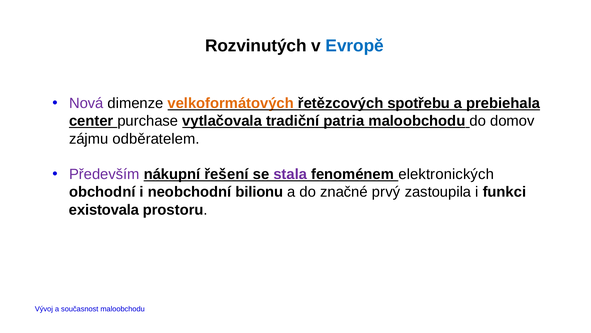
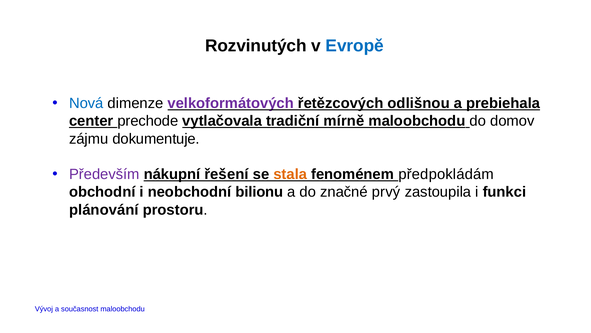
Nová colour: purple -> blue (86, 103)
velkoformátových colour: orange -> purple (231, 103)
spotřebu: spotřebu -> odlišnou (419, 103)
purchase: purchase -> prechode (148, 121)
patria: patria -> mírně (344, 121)
odběratelem: odběratelem -> dokumentuje (156, 139)
stala colour: purple -> orange (290, 174)
elektronických: elektronických -> předpokládám (446, 174)
existovala: existovala -> plánování (104, 210)
